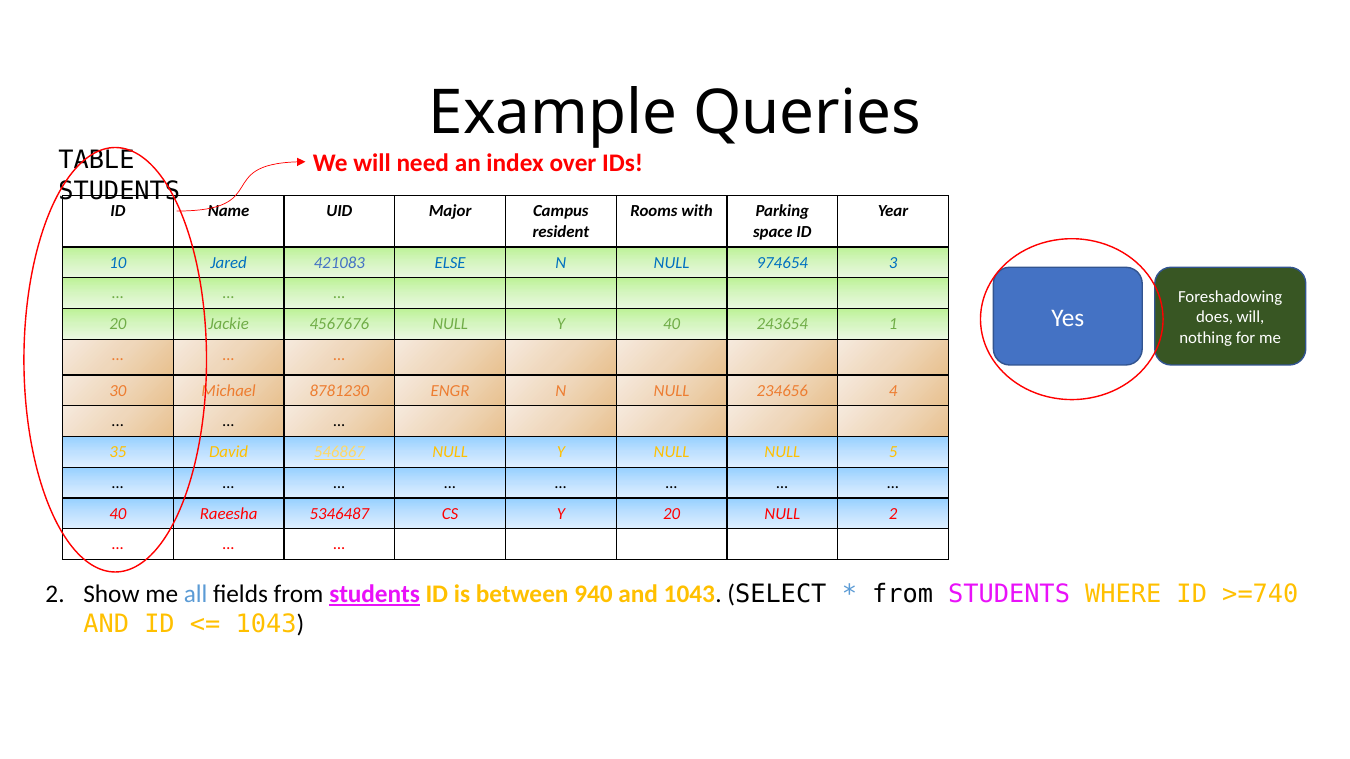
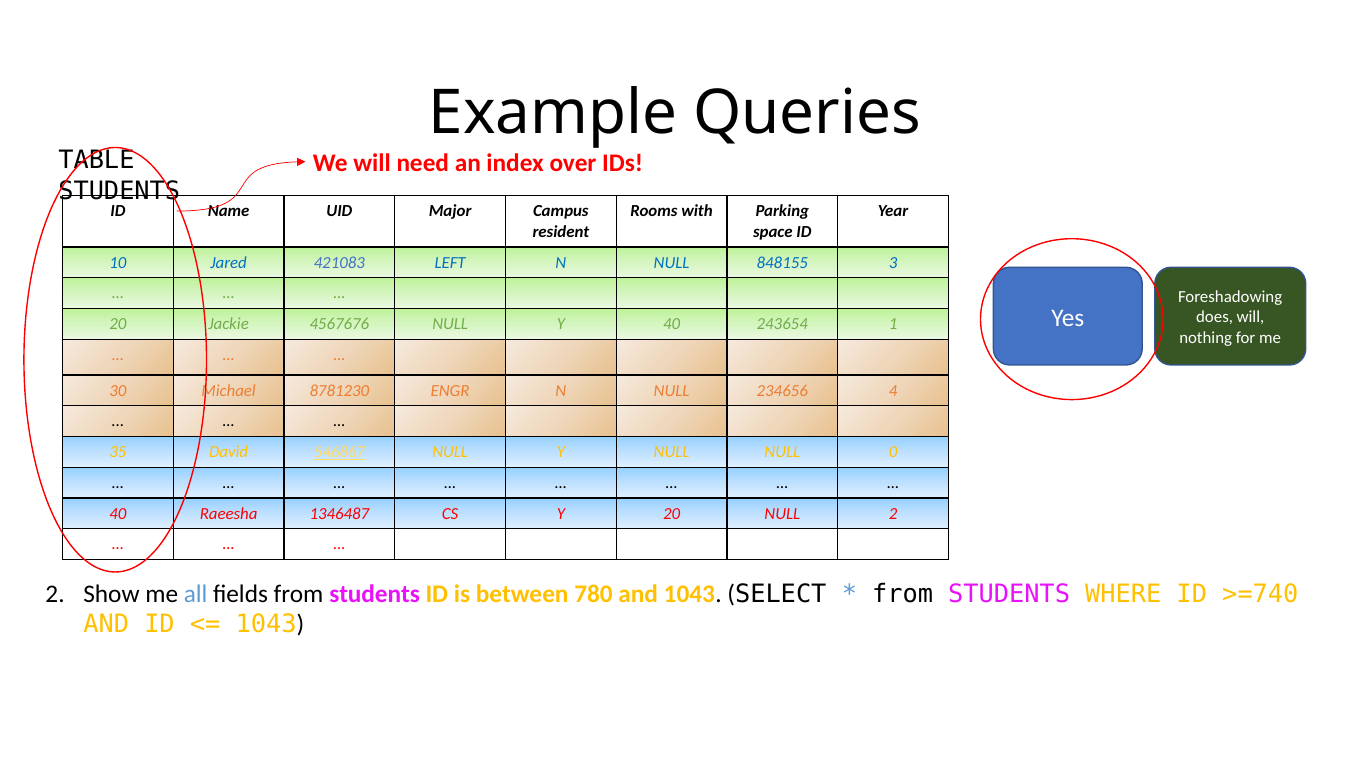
ELSE: ELSE -> LEFT (450, 263)
974654: 974654 -> 848155 (782, 263)
5: 5 -> 0 (893, 452)
5346487: 5346487 -> 1346487 (339, 514)
students underline: present -> none (375, 594)
940: 940 -> 780 (594, 594)
